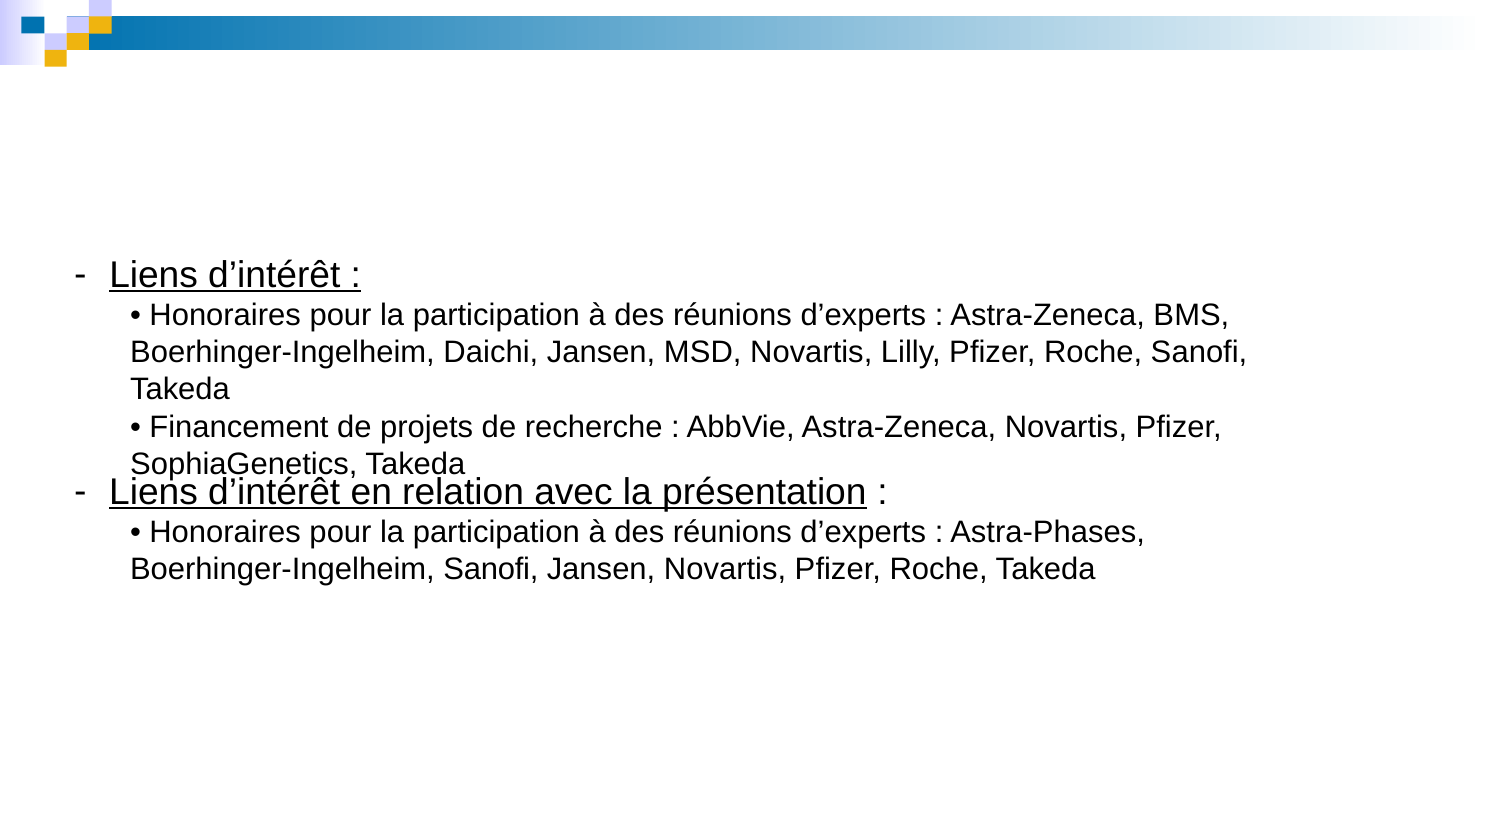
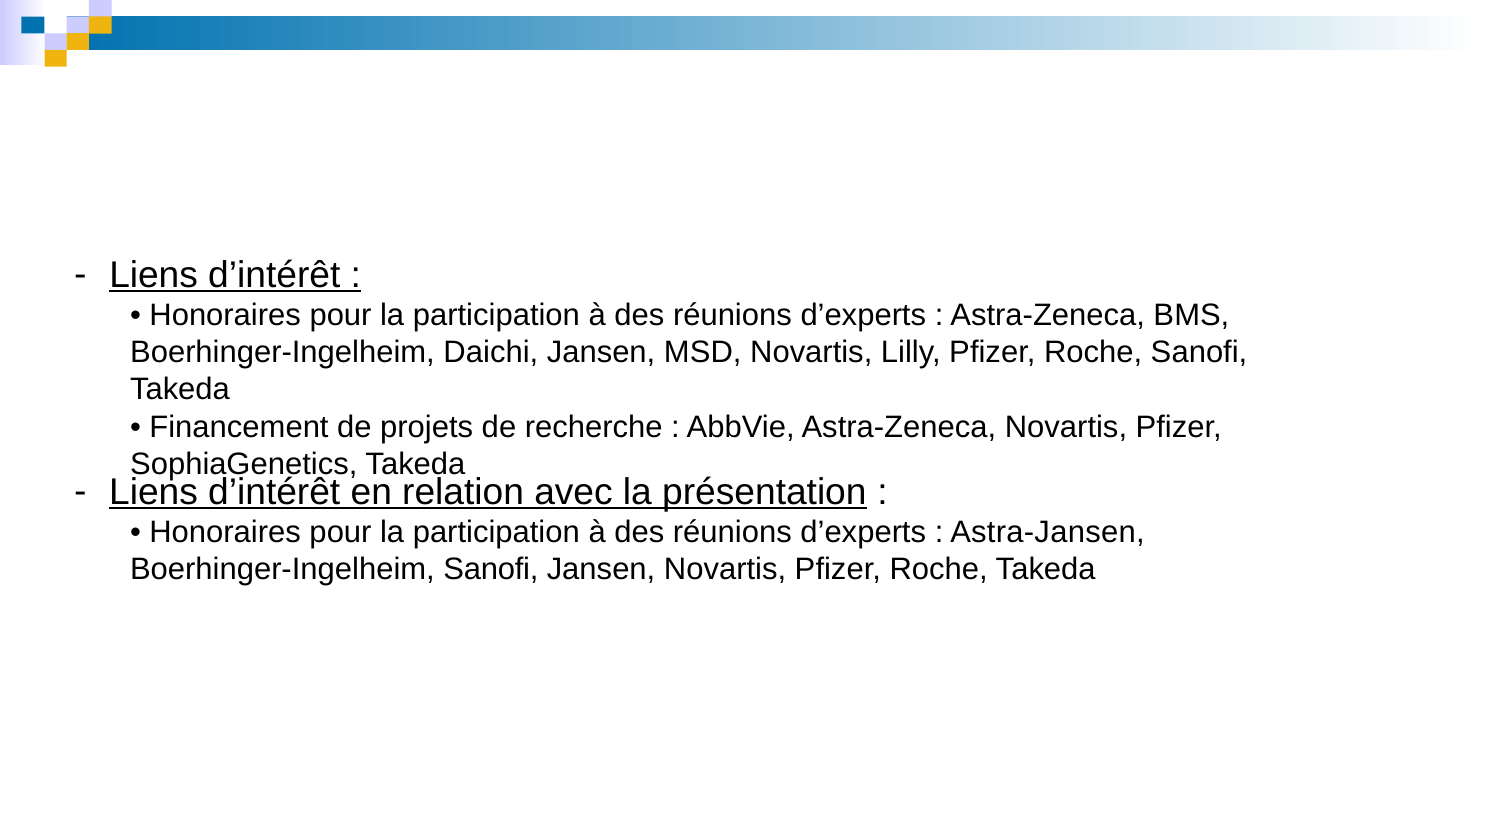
Astra-Phases: Astra-Phases -> Astra-Jansen (1047, 532)
